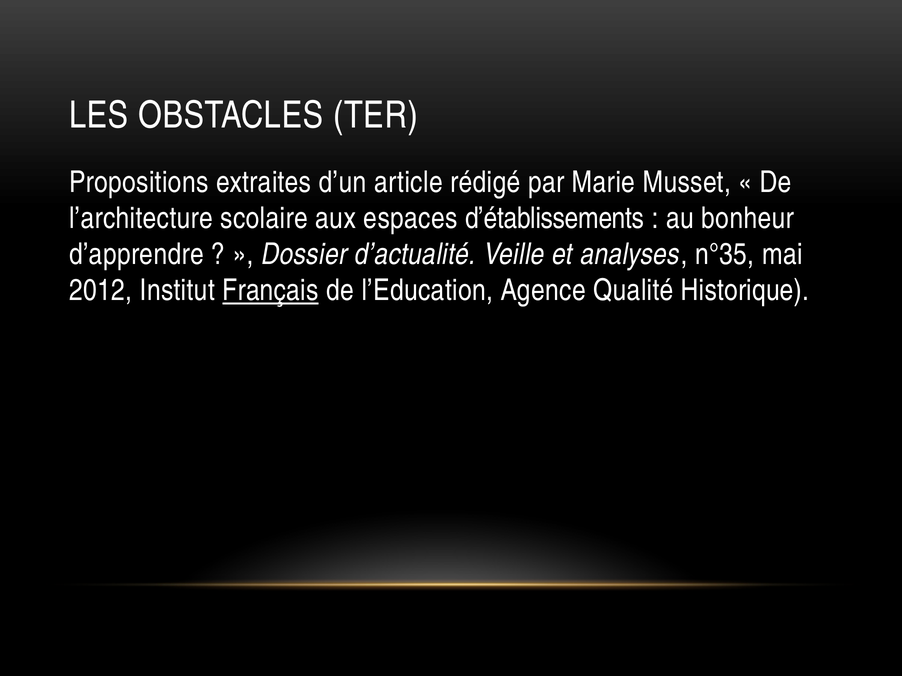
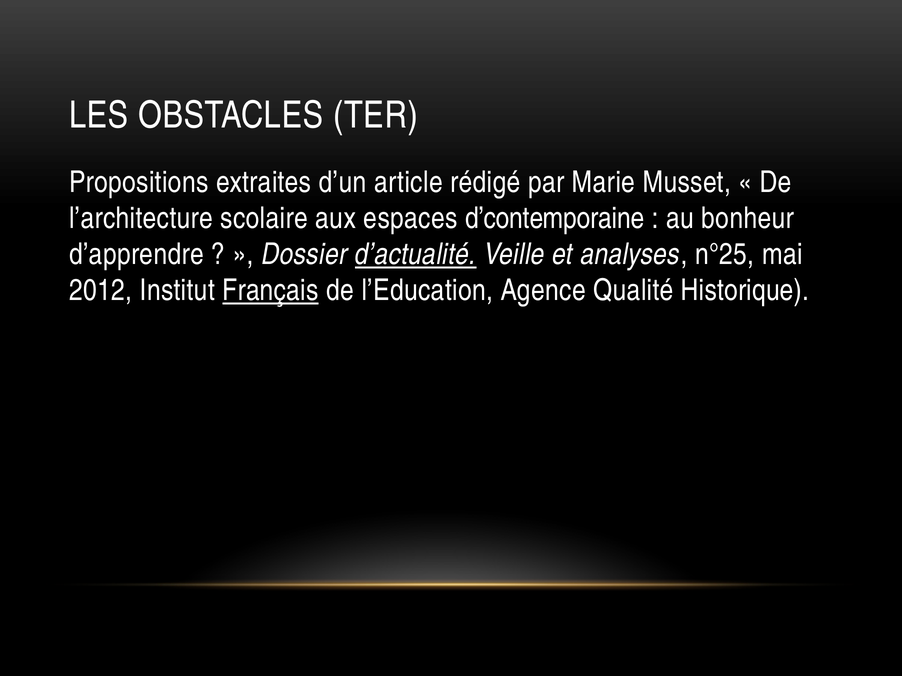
d’établissements: d’établissements -> d’contemporaine (555, 219)
d’actualité underline: none -> present (415, 255)
n°35: n°35 -> n°25 (725, 255)
